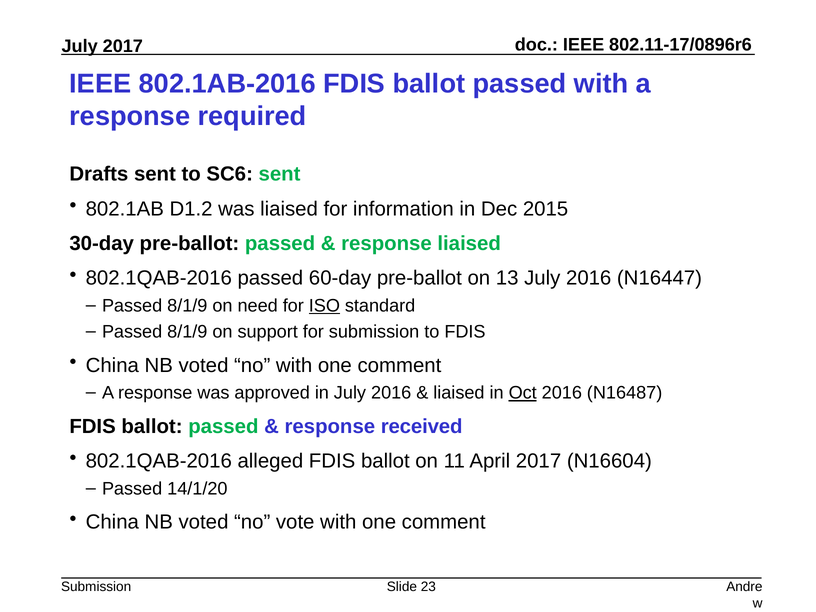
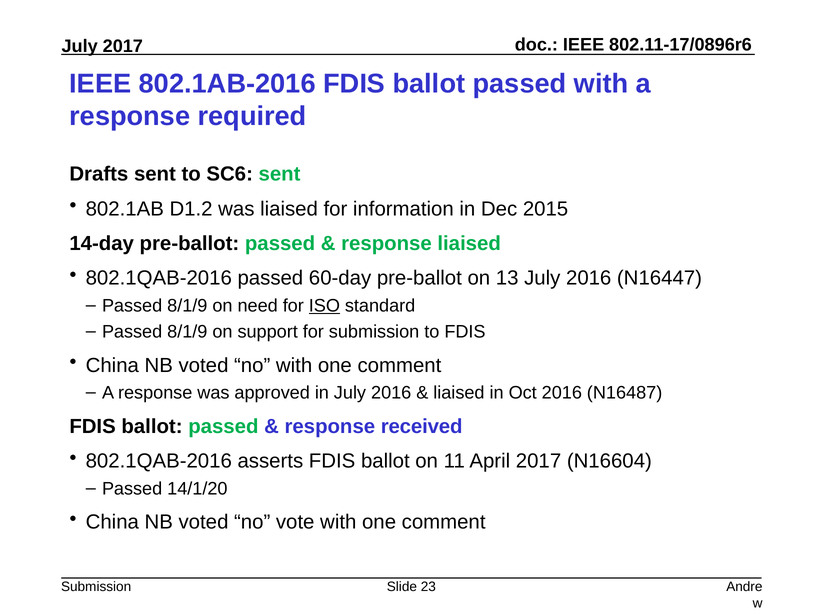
30-day: 30-day -> 14-day (102, 244)
Oct underline: present -> none (523, 393)
alleged: alleged -> asserts (270, 461)
